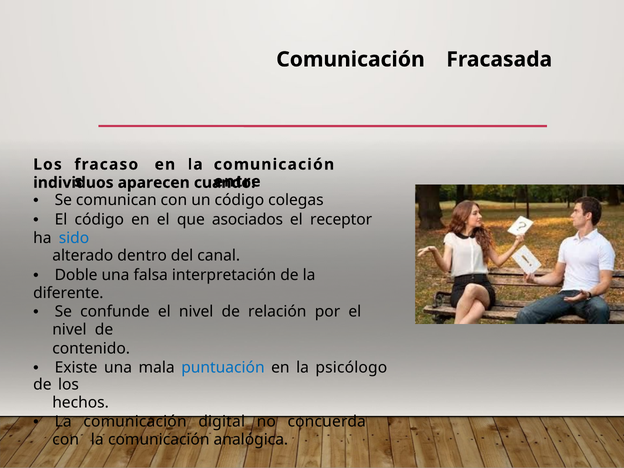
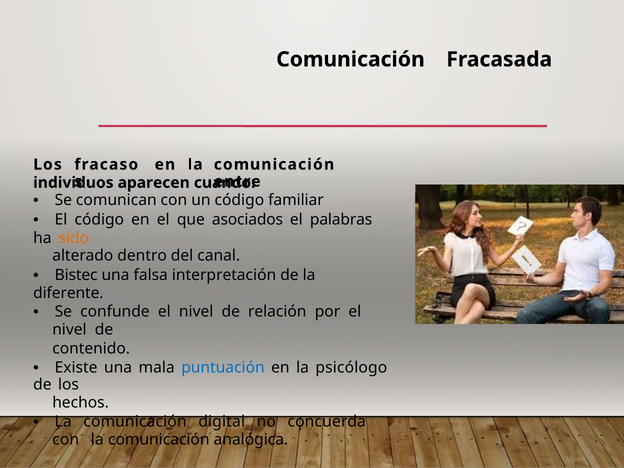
colegas: colegas -> familiar (296, 200)
receptor: receptor -> palabras (341, 220)
sido colour: blue -> orange (74, 238)
Doble: Doble -> Bistec (76, 275)
